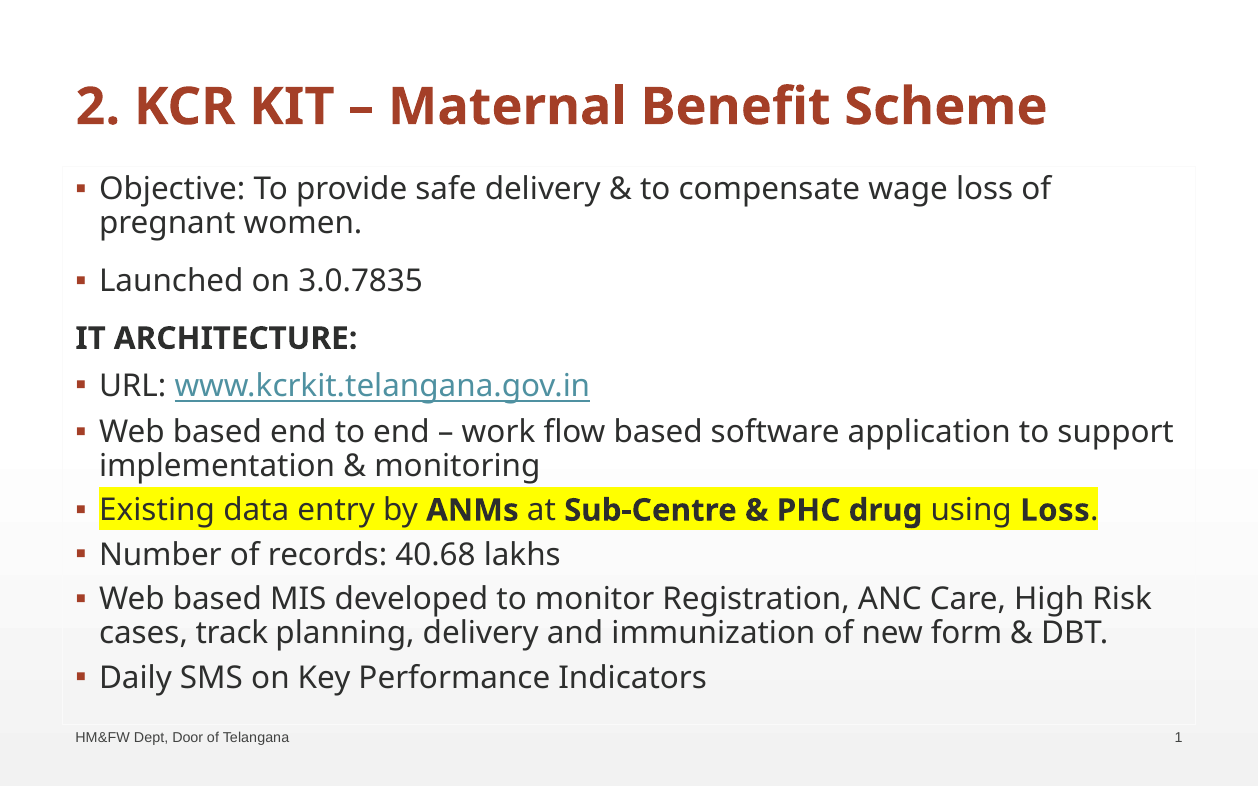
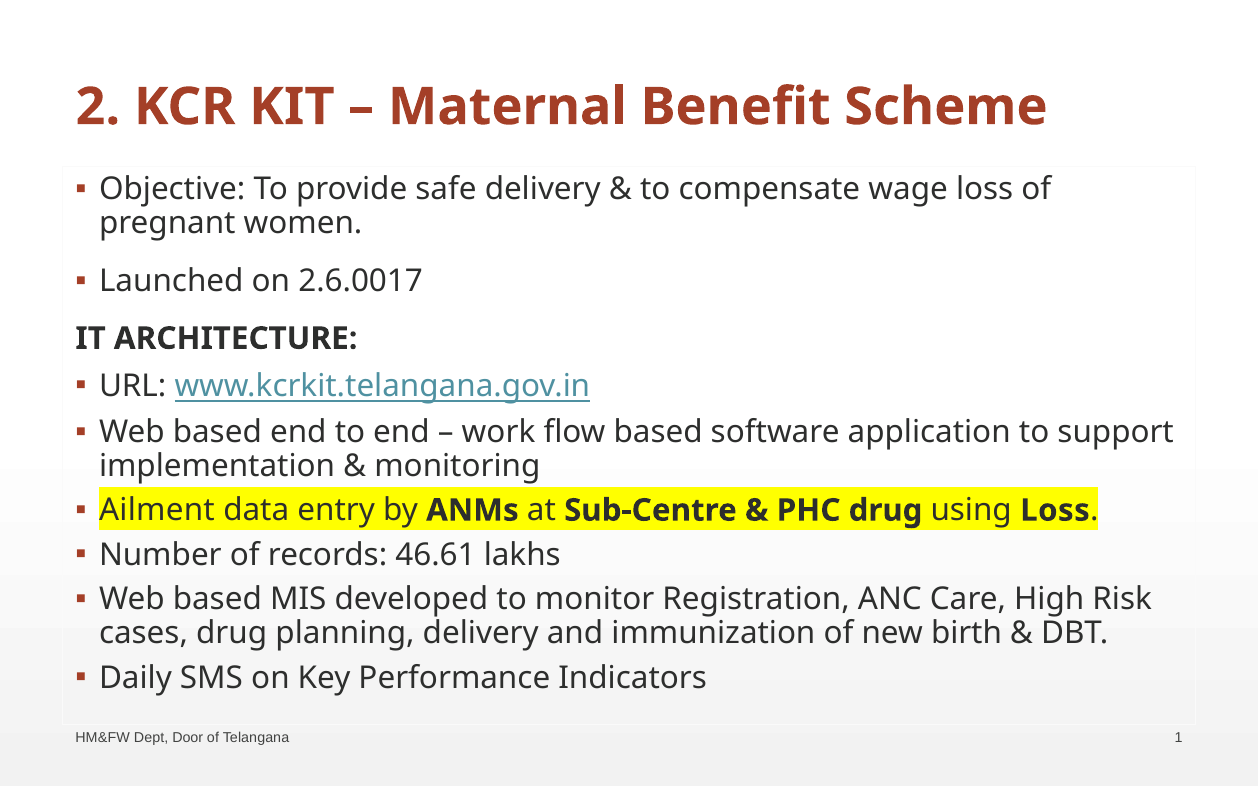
3.0.7835: 3.0.7835 -> 2.6.0017 (361, 281)
Existing: Existing -> Ailment (157, 511)
40.68: 40.68 -> 46.61 (435, 555)
cases track: track -> drug (232, 633)
form: form -> birth (967, 633)
